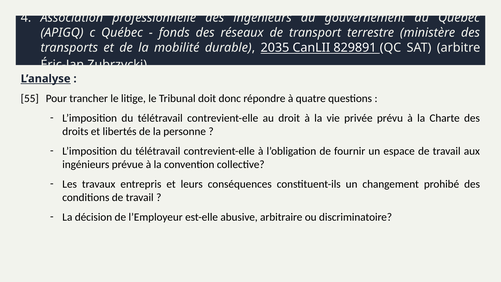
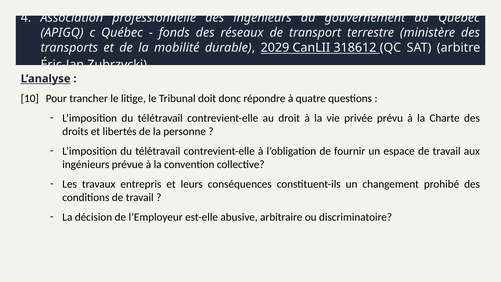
2035: 2035 -> 2029 (275, 48)
829891: 829891 -> 318612 (355, 48)
55: 55 -> 10 (30, 98)
